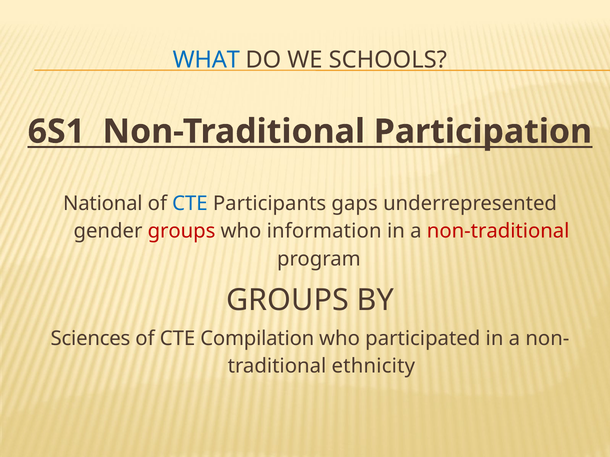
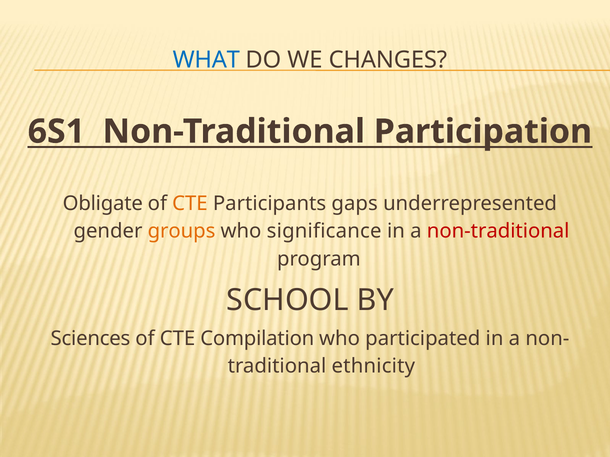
SCHOOLS: SCHOOLS -> CHANGES (388, 60)
National: National -> Obligate (103, 204)
CTE colour: blue -> orange (190, 204)
groups colour: red -> orange (182, 232)
information: information -> significance (324, 232)
GROUPS: GROUPS -> SCHOOL (288, 301)
